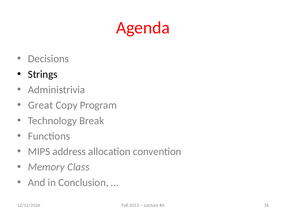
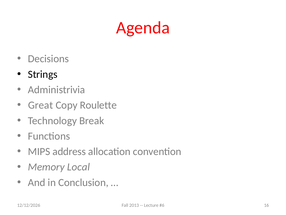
Program: Program -> Roulette (98, 105)
Class: Class -> Local (78, 167)
